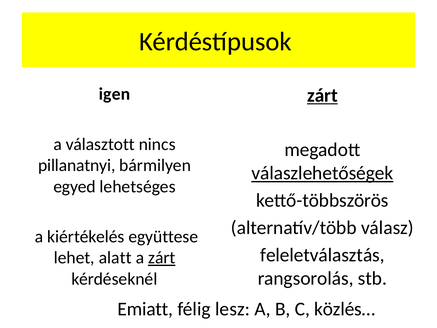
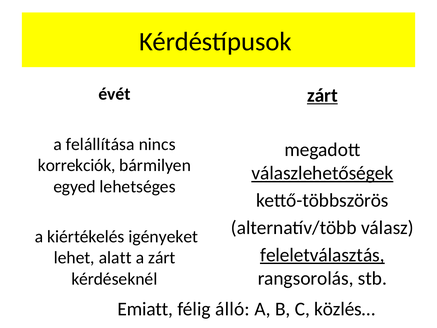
igen: igen -> évét (115, 94)
választott: választott -> felállítása (100, 144)
pillanatnyi: pillanatnyi -> korrekciók (77, 165)
együttese: együttese -> igényeket (163, 236)
feleletválasztás underline: none -> present (322, 255)
zárt underline: present -> none (162, 258)
lesz: lesz -> álló (233, 309)
